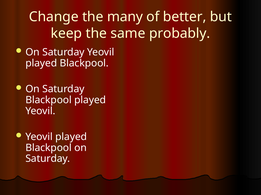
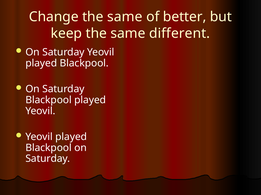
Change the many: many -> same (125, 17)
probably: probably -> different (180, 33)
